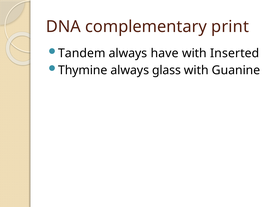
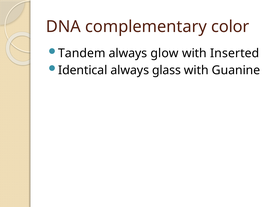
print: print -> color (230, 27)
have: have -> glow (165, 53)
Thymine: Thymine -> Identical (83, 70)
